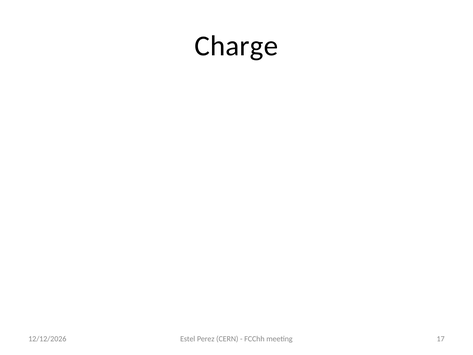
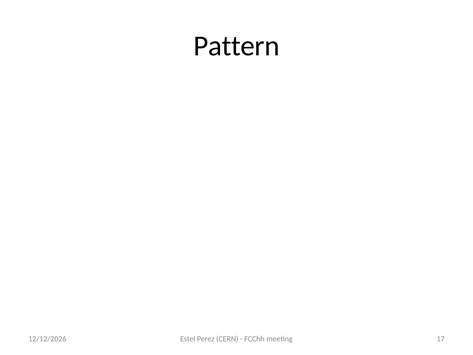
Charge: Charge -> Pattern (237, 46)
